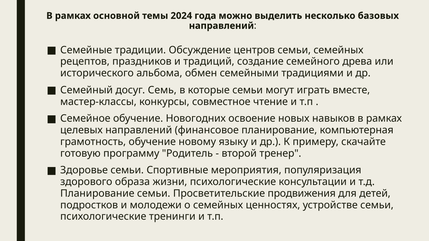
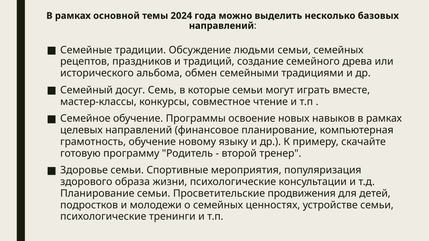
центров: центров -> людьми (254, 50)
Новогодних: Новогодних -> Программы (196, 119)
